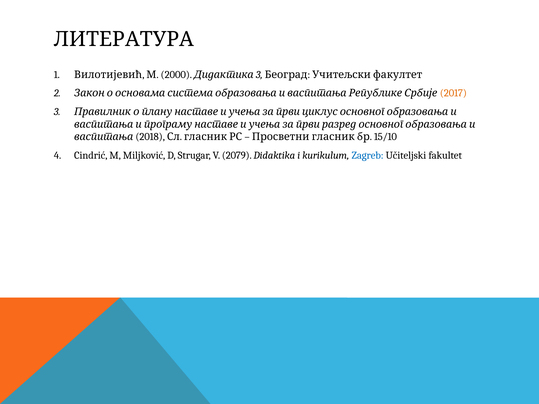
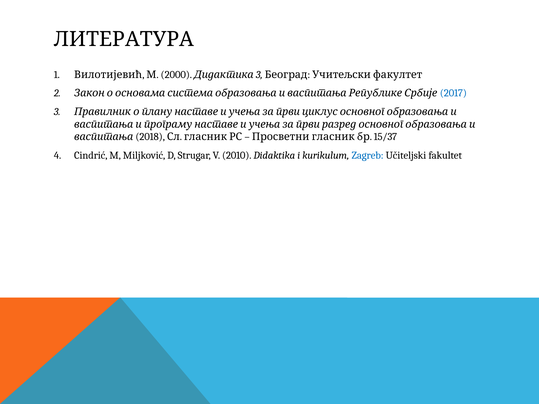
2017 colour: orange -> blue (453, 93)
15/10: 15/10 -> 15/37 (385, 137)
2079: 2079 -> 2010 (237, 155)
